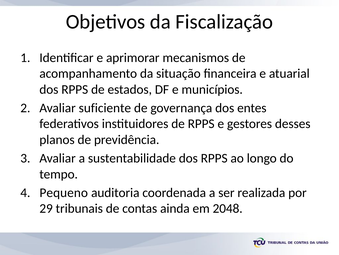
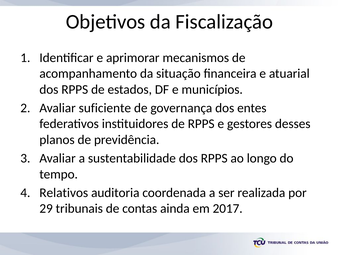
Pequeno: Pequeno -> Relativos (64, 192)
2048: 2048 -> 2017 (228, 208)
